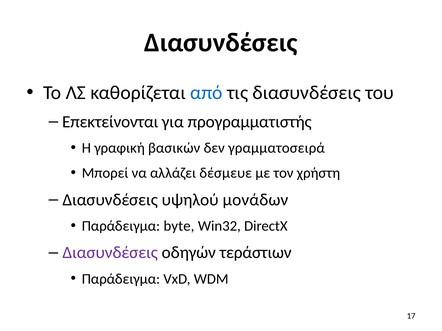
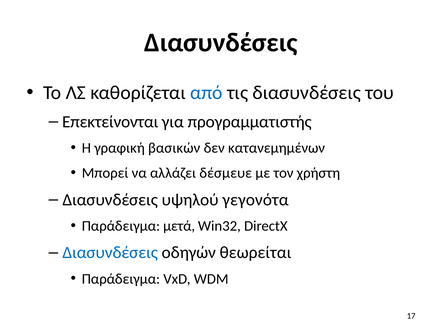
γραμματοσειρά: γραμματοσειρά -> κατανεμημένων (277, 148)
μονάδων: μονάδων -> γεγονότα (255, 200)
byte: byte -> μετά (179, 226)
Διασυνδέσεις colour: purple -> blue (110, 253)
τεράστιων: τεράστιων -> θεωρείται (256, 253)
